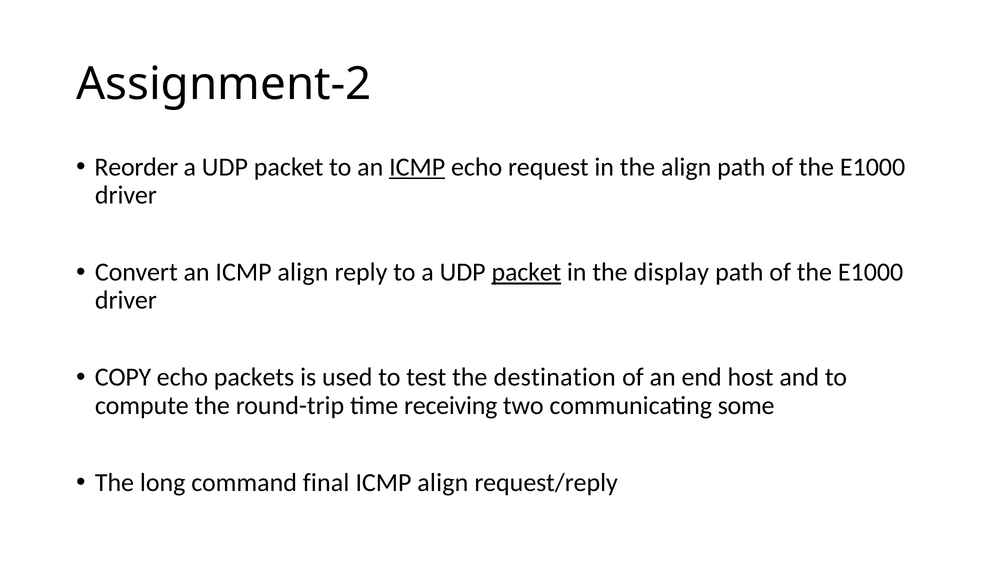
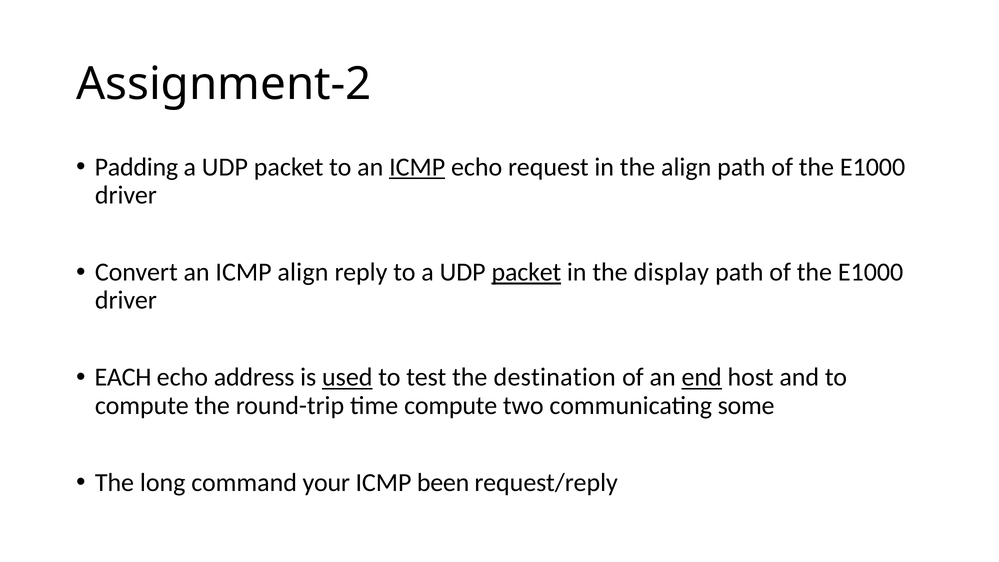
Reorder: Reorder -> Padding (136, 167)
COPY: COPY -> EACH (123, 377)
packets: packets -> address (254, 377)
used underline: none -> present (347, 377)
end underline: none -> present (702, 377)
time receiving: receiving -> compute (451, 405)
final: final -> your (326, 482)
align: align -> been (443, 482)
